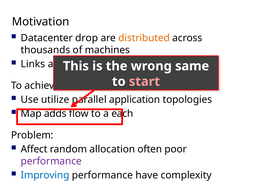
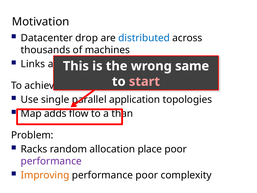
distributed colour: orange -> blue (144, 38)
utilize: utilize -> single (55, 99)
each: each -> than (122, 113)
Affect: Affect -> Racks (34, 149)
often: often -> place (150, 149)
Improving colour: blue -> orange (45, 175)
performance have: have -> poor (147, 175)
